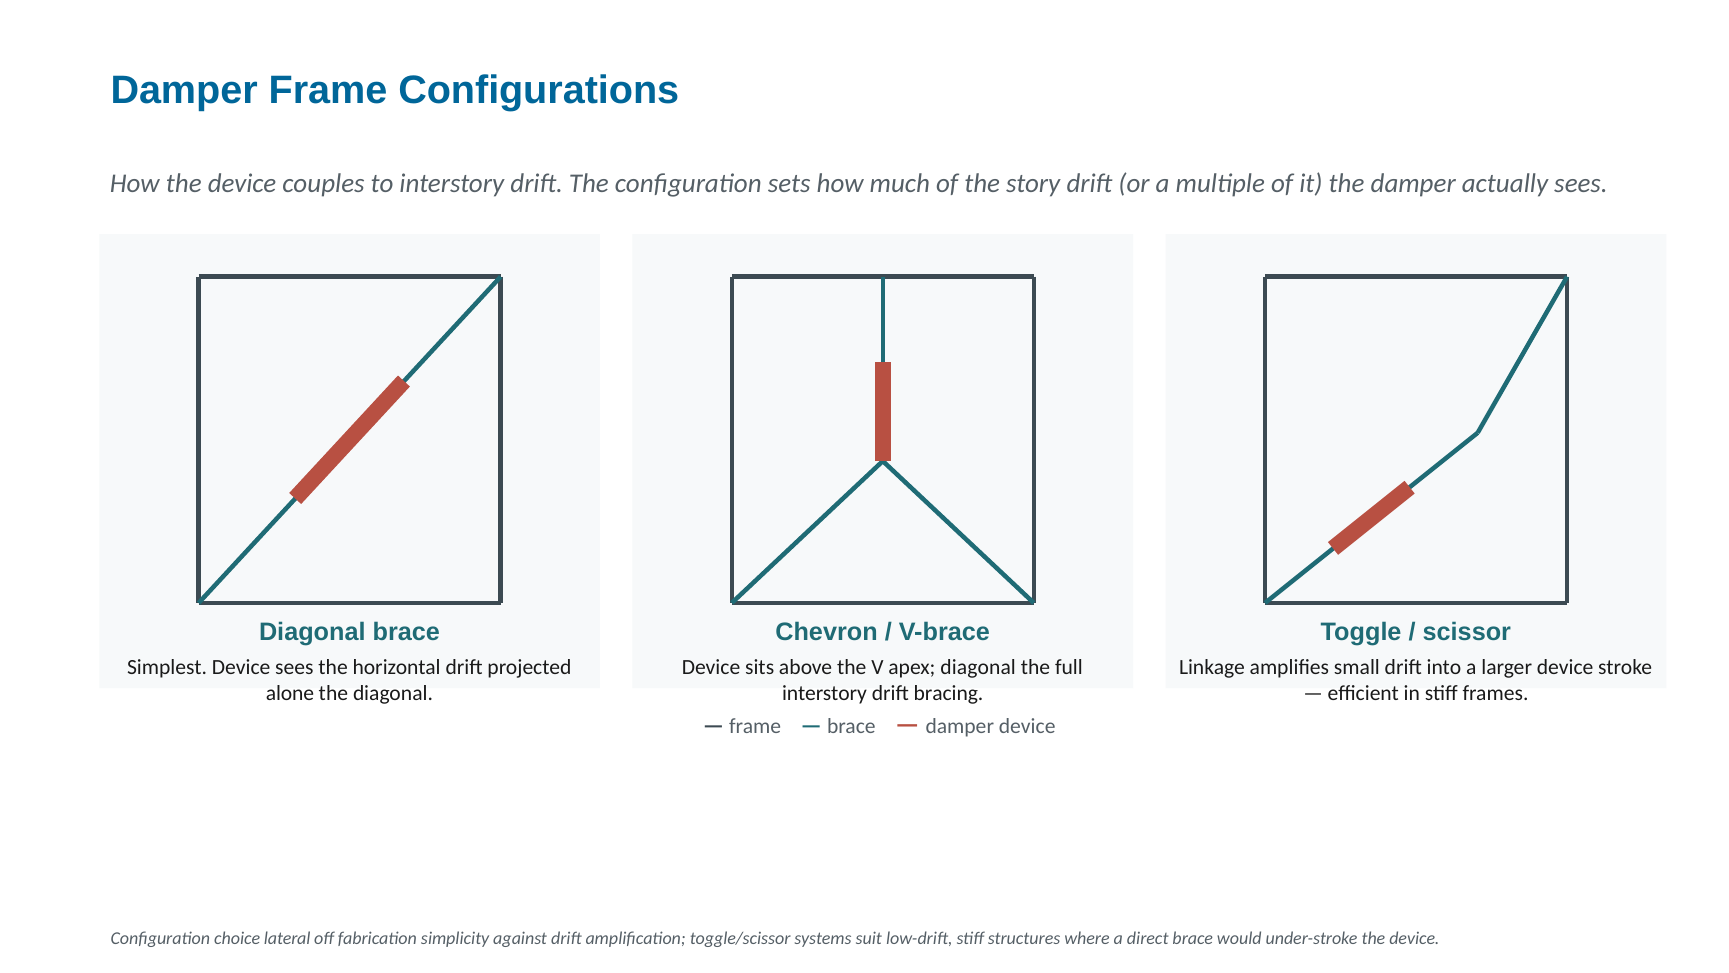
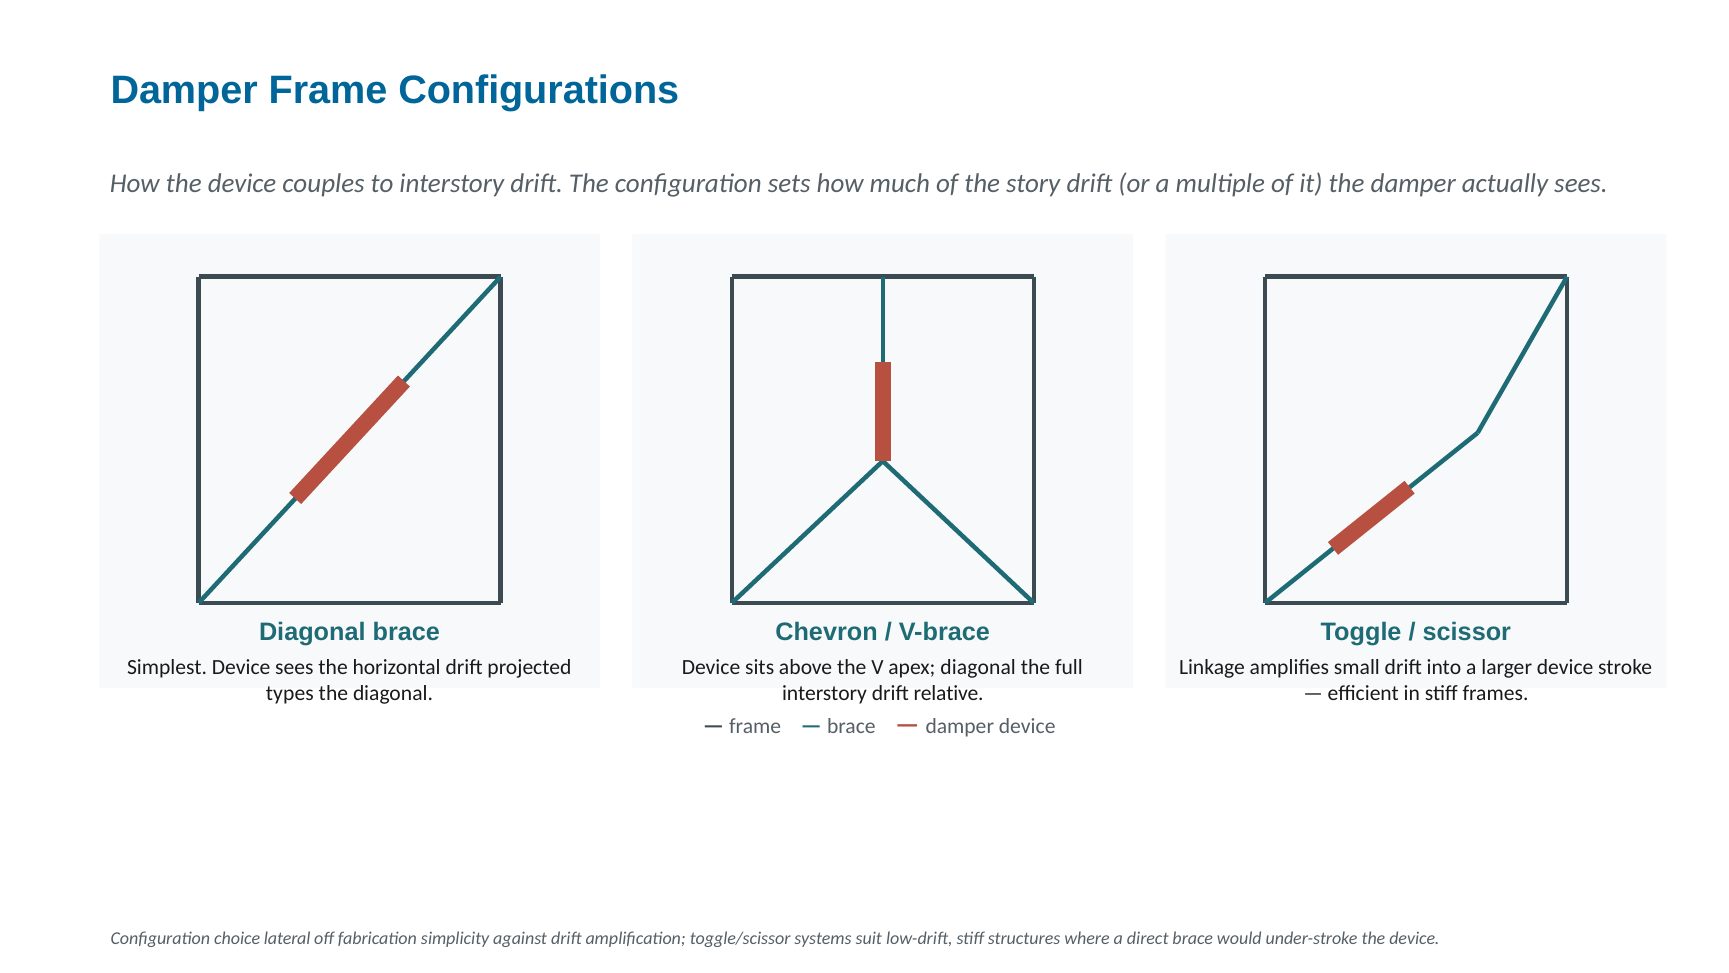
alone: alone -> types (290, 693)
bracing: bracing -> relative (949, 693)
